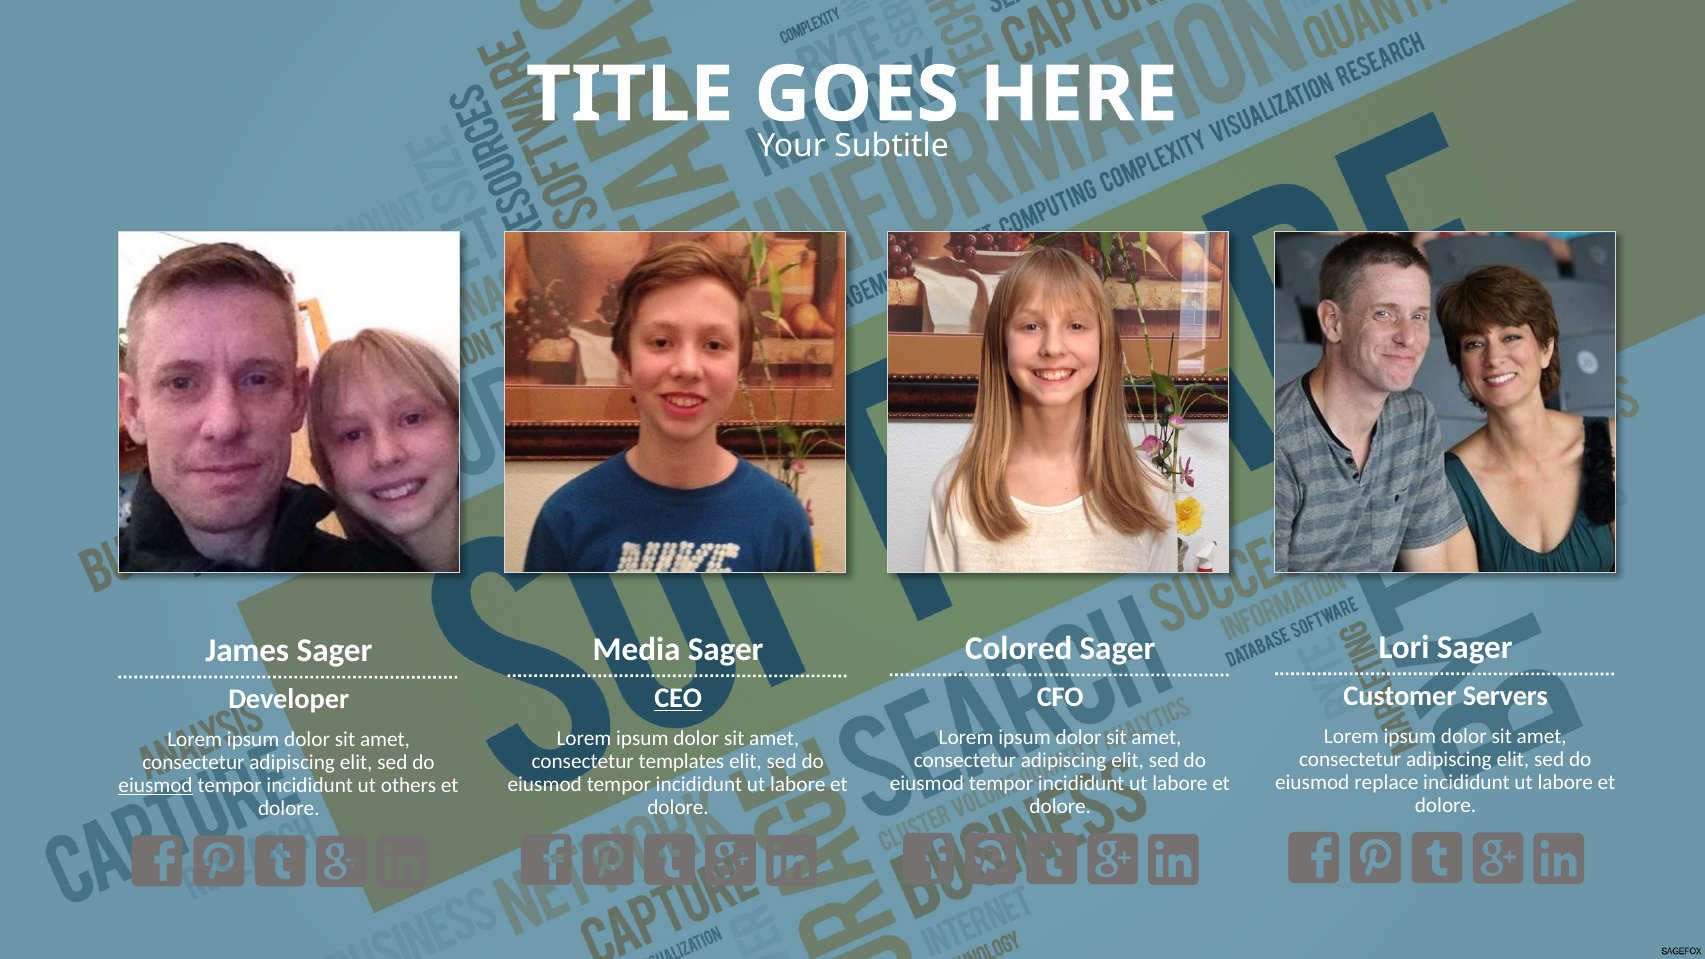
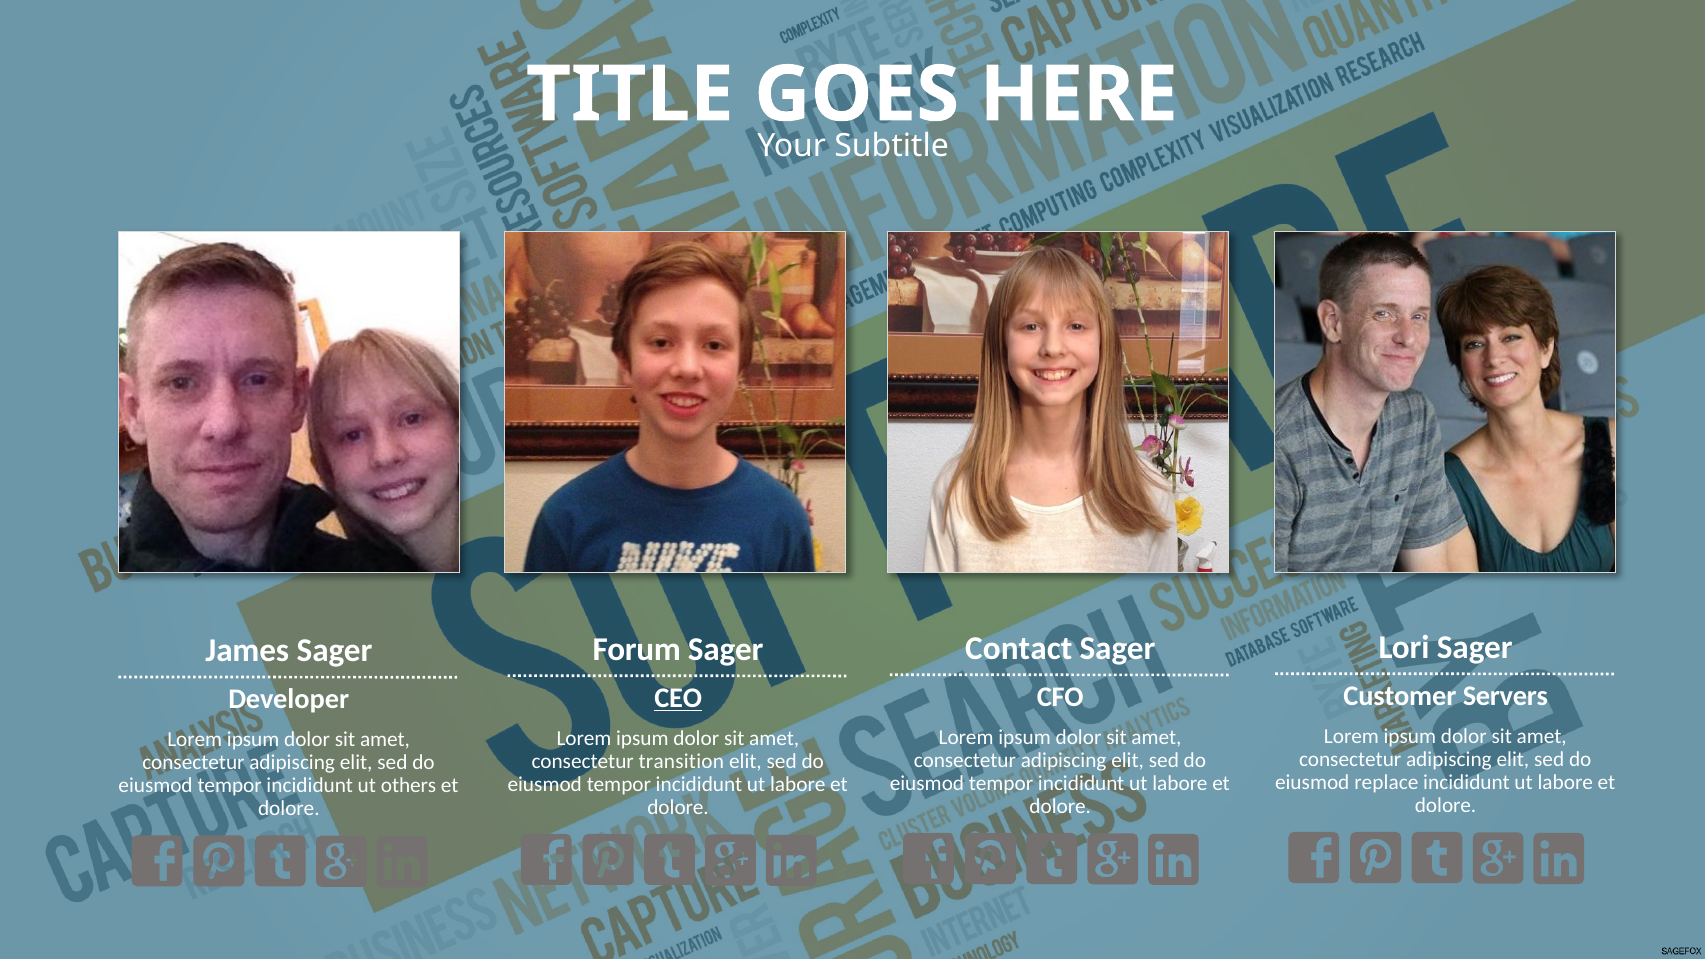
Colored: Colored -> Contact (1019, 648)
Media: Media -> Forum (637, 649)
templates: templates -> transition (681, 761)
eiusmod underline: present -> none (156, 786)
